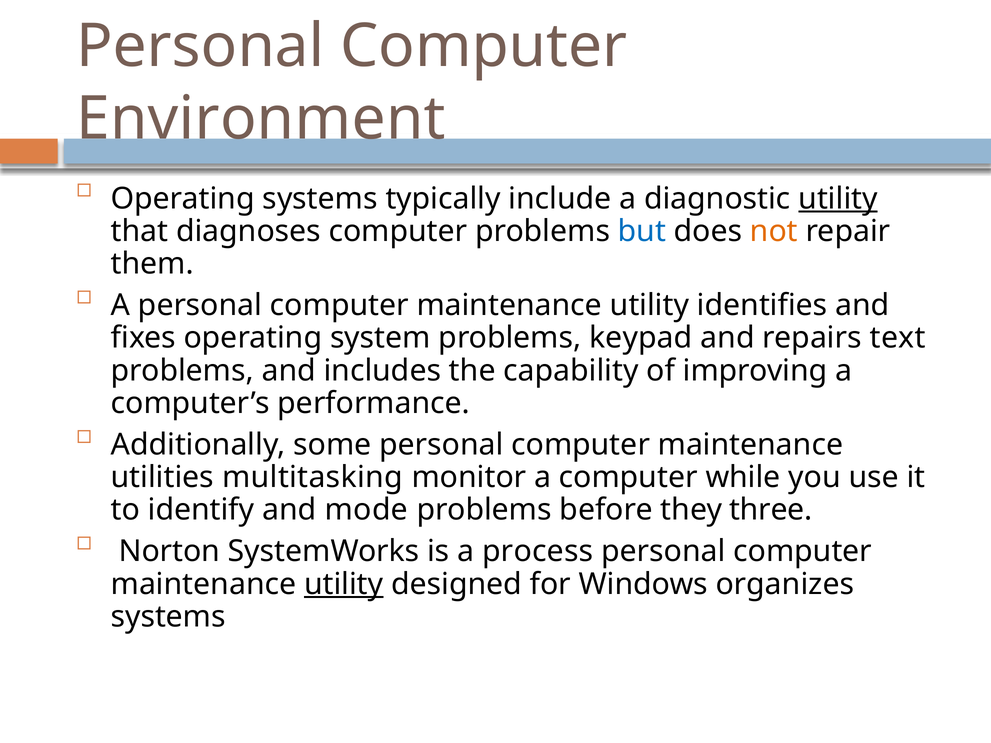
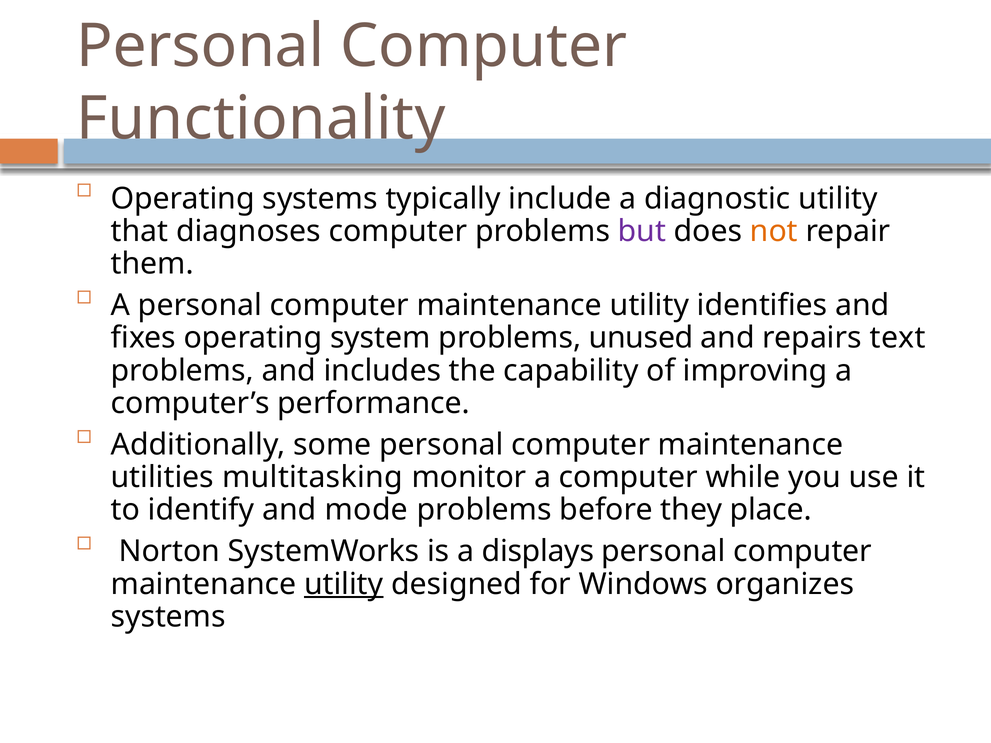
Environment: Environment -> Functionality (261, 119)
utility underline: present -> none (838, 199)
but colour: blue -> purple (642, 231)
keypad: keypad -> unused (641, 338)
three: three -> place (771, 510)
process: process -> displays (538, 552)
